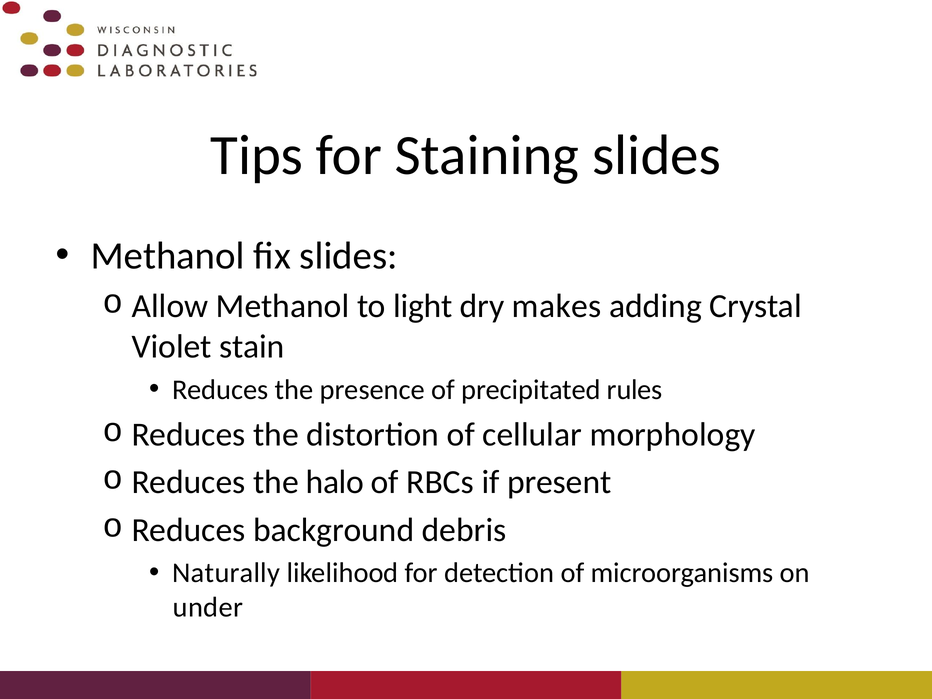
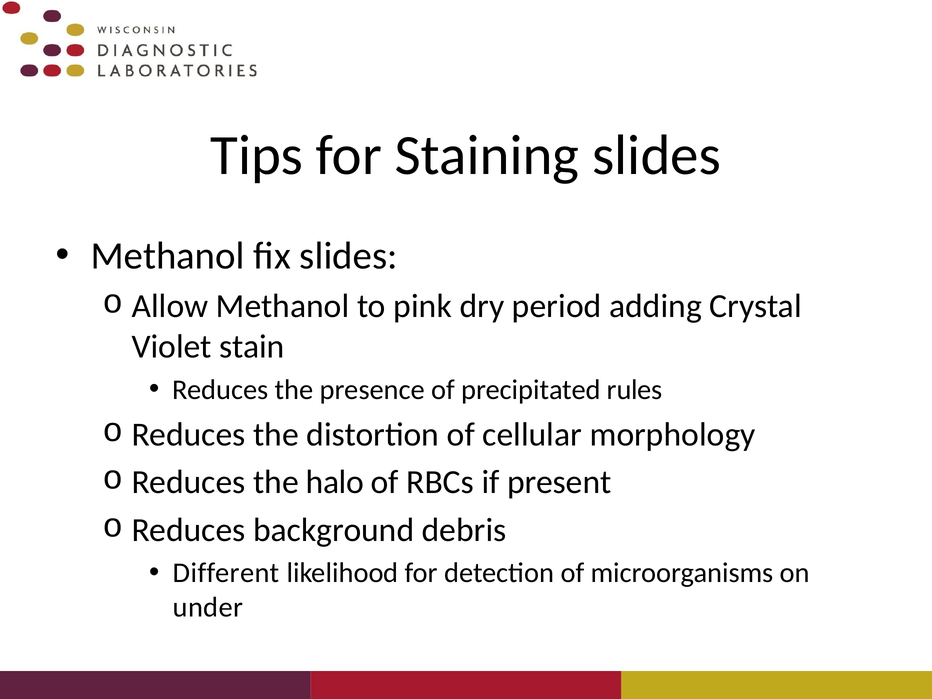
light: light -> pink (423, 306)
makes: makes -> period (557, 306)
Naturally: Naturally -> Different (226, 573)
